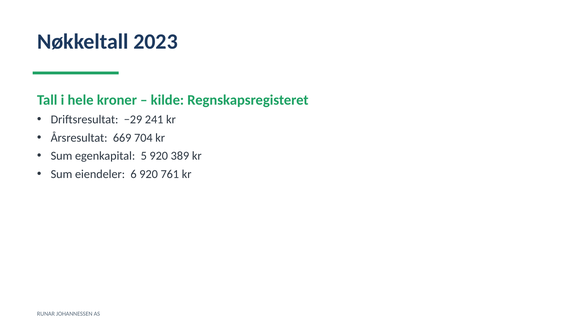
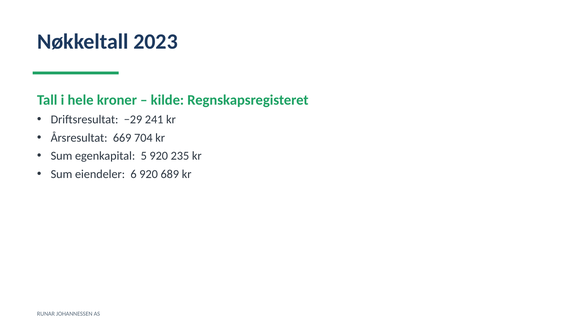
389: 389 -> 235 (180, 156)
761: 761 -> 689 (170, 174)
